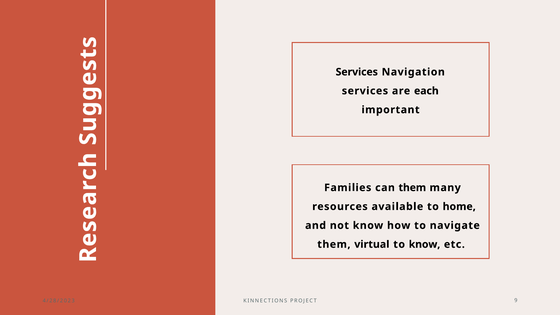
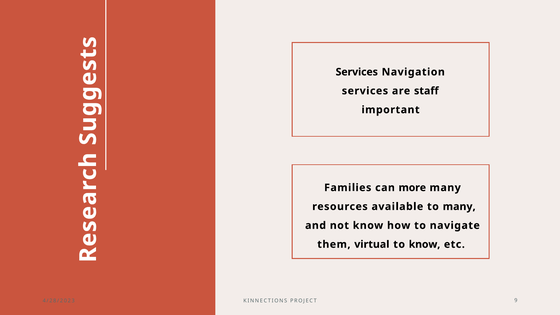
each: each -> staff (426, 91)
can them: them -> more (412, 188)
to home: home -> many (459, 207)
